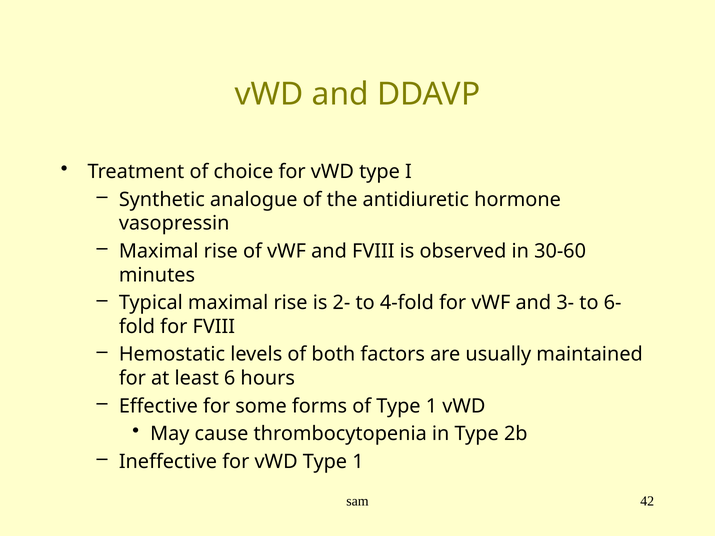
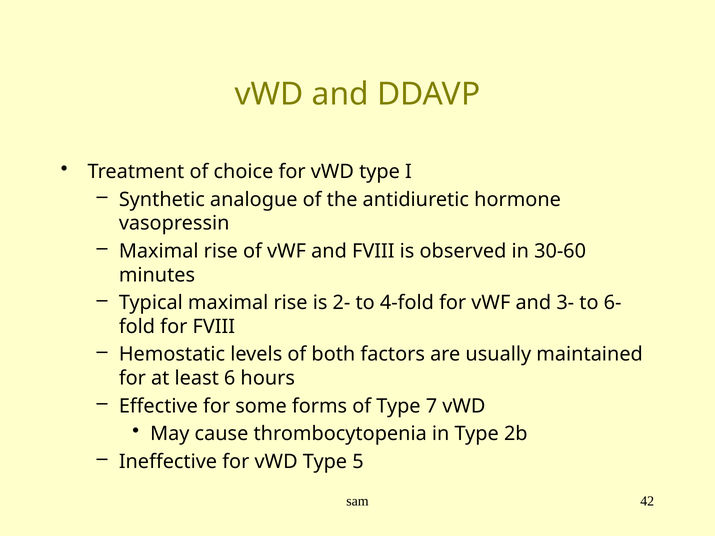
of Type 1: 1 -> 7 (431, 406)
vWD Type 1: 1 -> 5 (358, 462)
